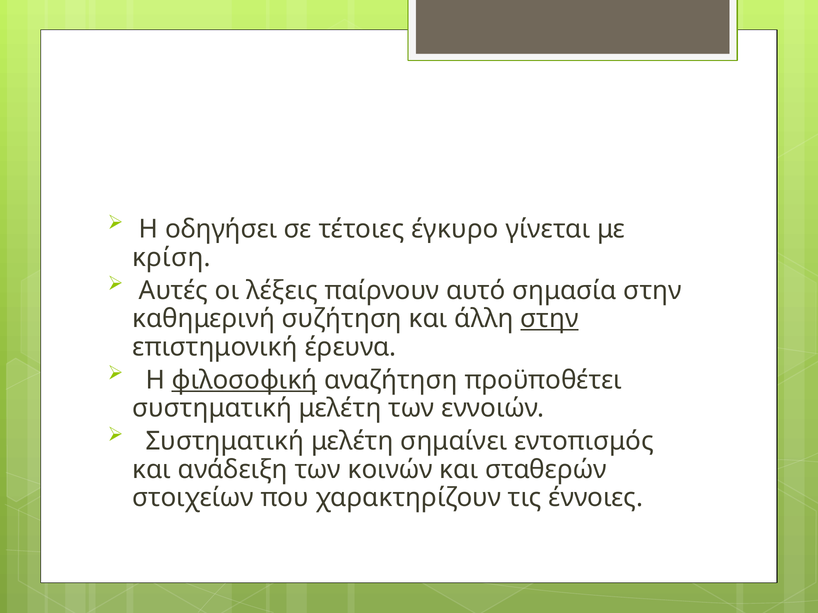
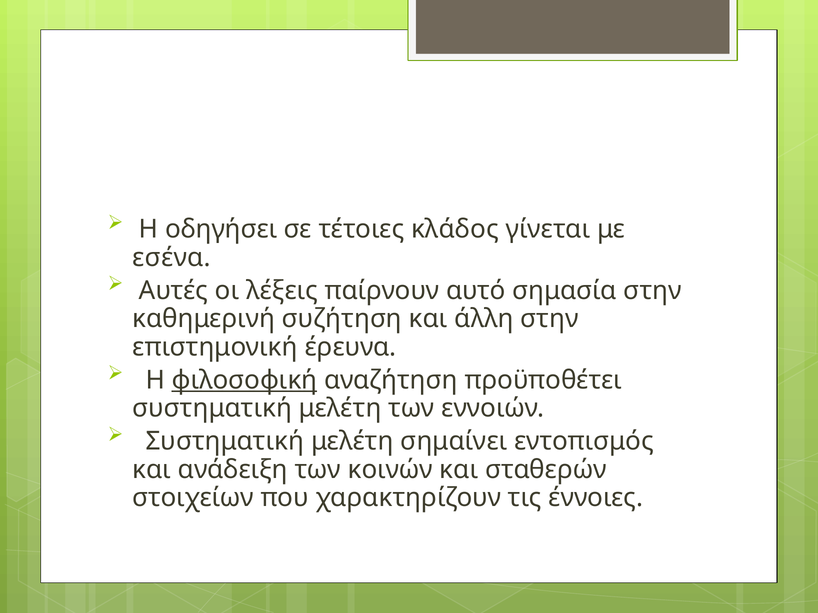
έγκυρο: έγκυρο -> κλάδος (455, 229)
κρίση: κρίση -> εσένα (171, 258)
στην underline: present -> none (549, 319)
